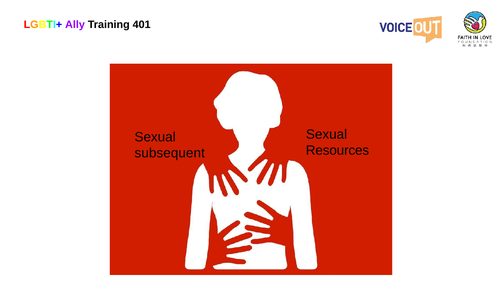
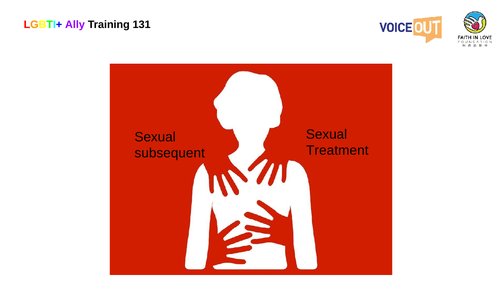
401: 401 -> 131 (142, 25)
Resources: Resources -> Treatment (337, 151)
